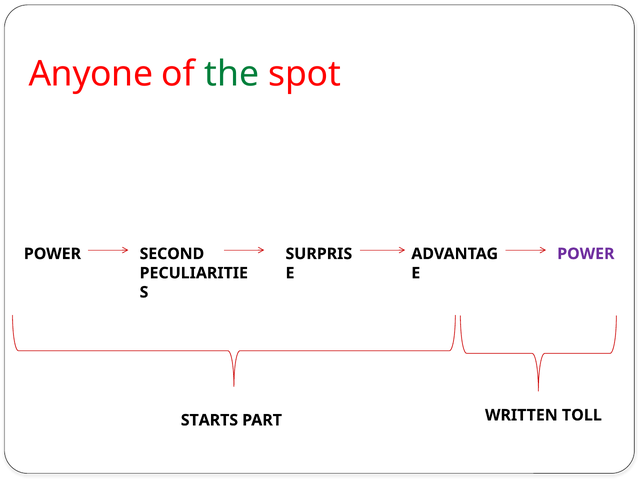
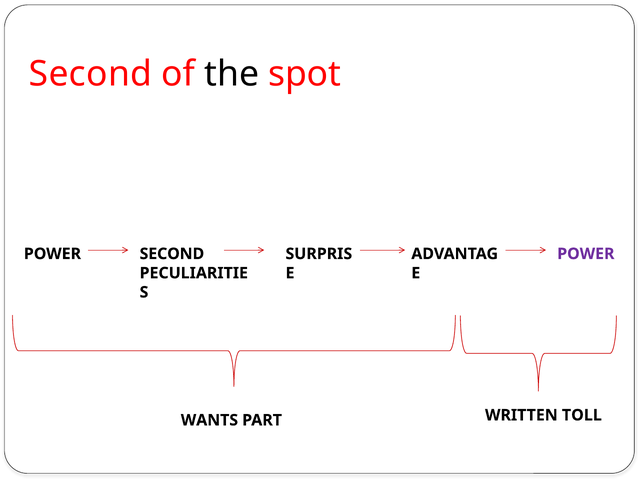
Anyone: Anyone -> Second (91, 74)
the colour: green -> black (232, 74)
STARTS: STARTS -> WANTS (209, 420)
